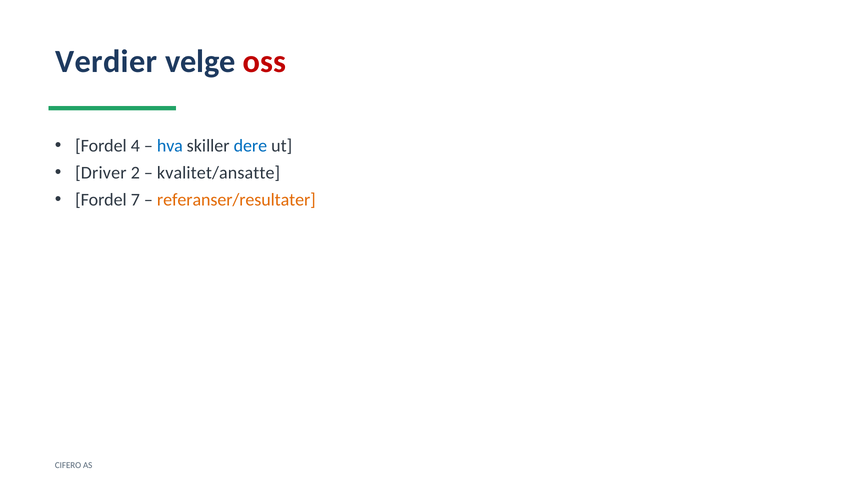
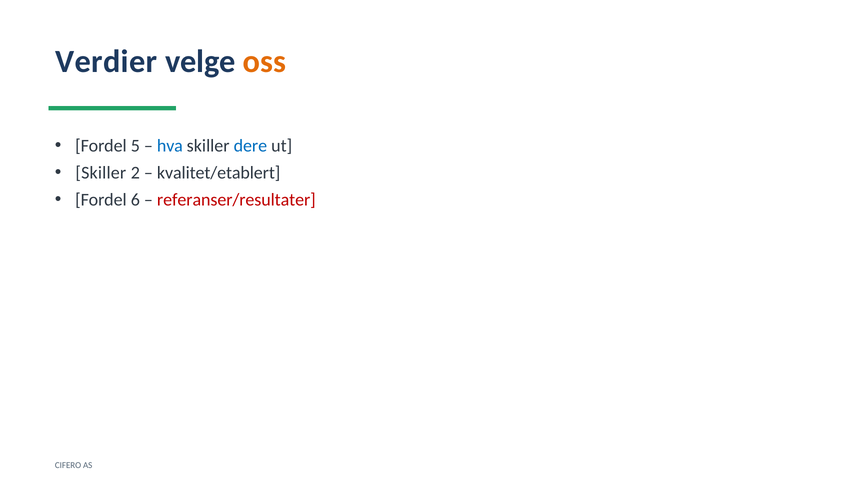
oss colour: red -> orange (265, 62)
4: 4 -> 5 (135, 146)
Driver: Driver -> Skiller (101, 173)
kvalitet/ansatte: kvalitet/ansatte -> kvalitet/etablert (219, 173)
7: 7 -> 6 (135, 200)
referanser/resultater colour: orange -> red (236, 200)
